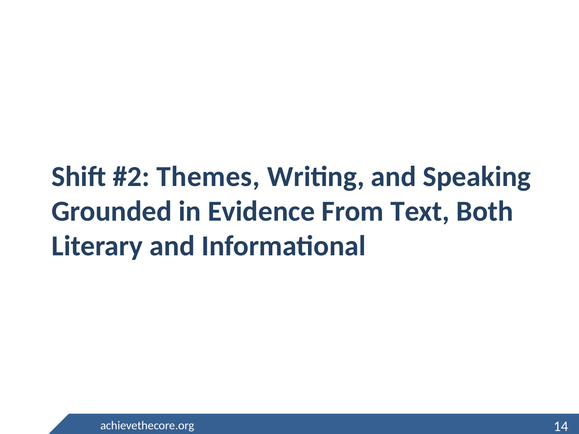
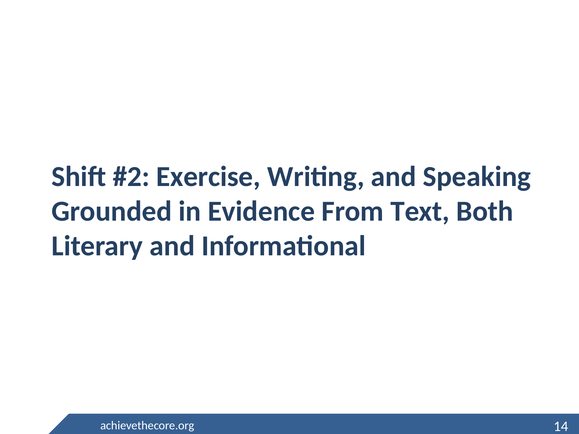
Themes: Themes -> Exercise (208, 177)
